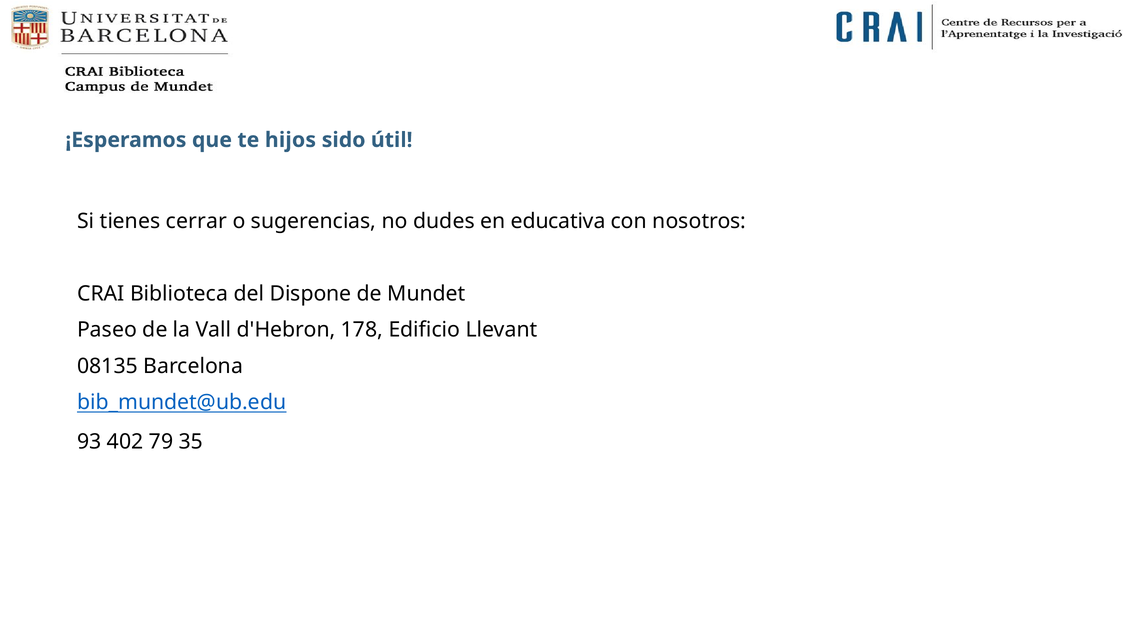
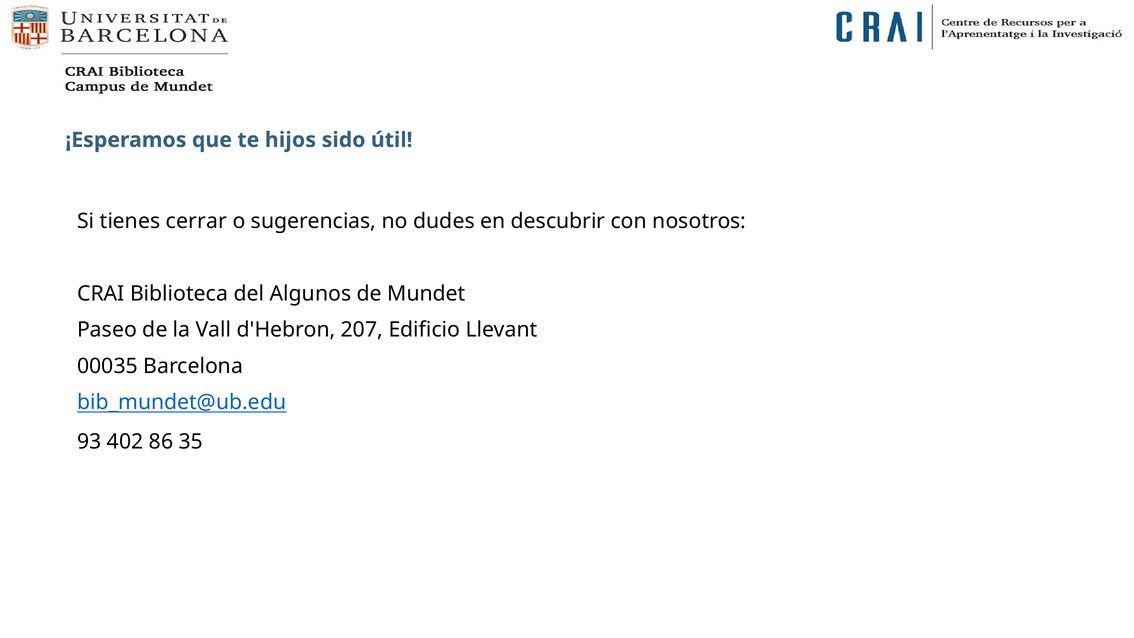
educativa: educativa -> descubrir (558, 221)
Dispone: Dispone -> Algunos (310, 294)
178: 178 -> 207 (362, 330)
08135: 08135 -> 00035 (108, 366)
79: 79 -> 86 (161, 442)
